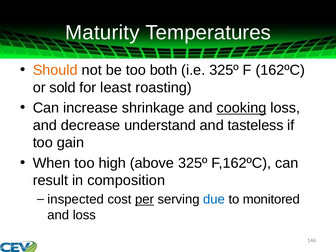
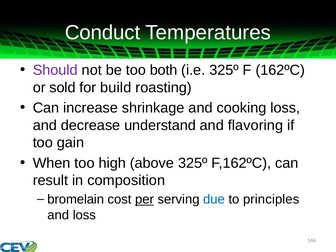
Maturity: Maturity -> Conduct (103, 33)
Should colour: orange -> purple (55, 70)
least: least -> build (116, 88)
cooking underline: present -> none (241, 108)
tasteless: tasteless -> flavoring (255, 125)
inspected: inspected -> bromelain (76, 199)
monitored: monitored -> principles (271, 199)
